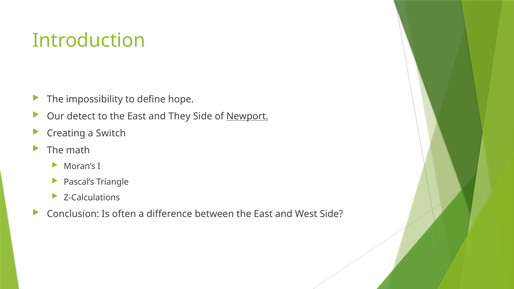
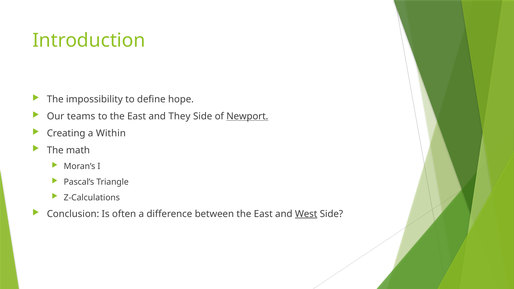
detect: detect -> teams (81, 116)
Switch: Switch -> Within (111, 133)
West underline: none -> present (306, 214)
